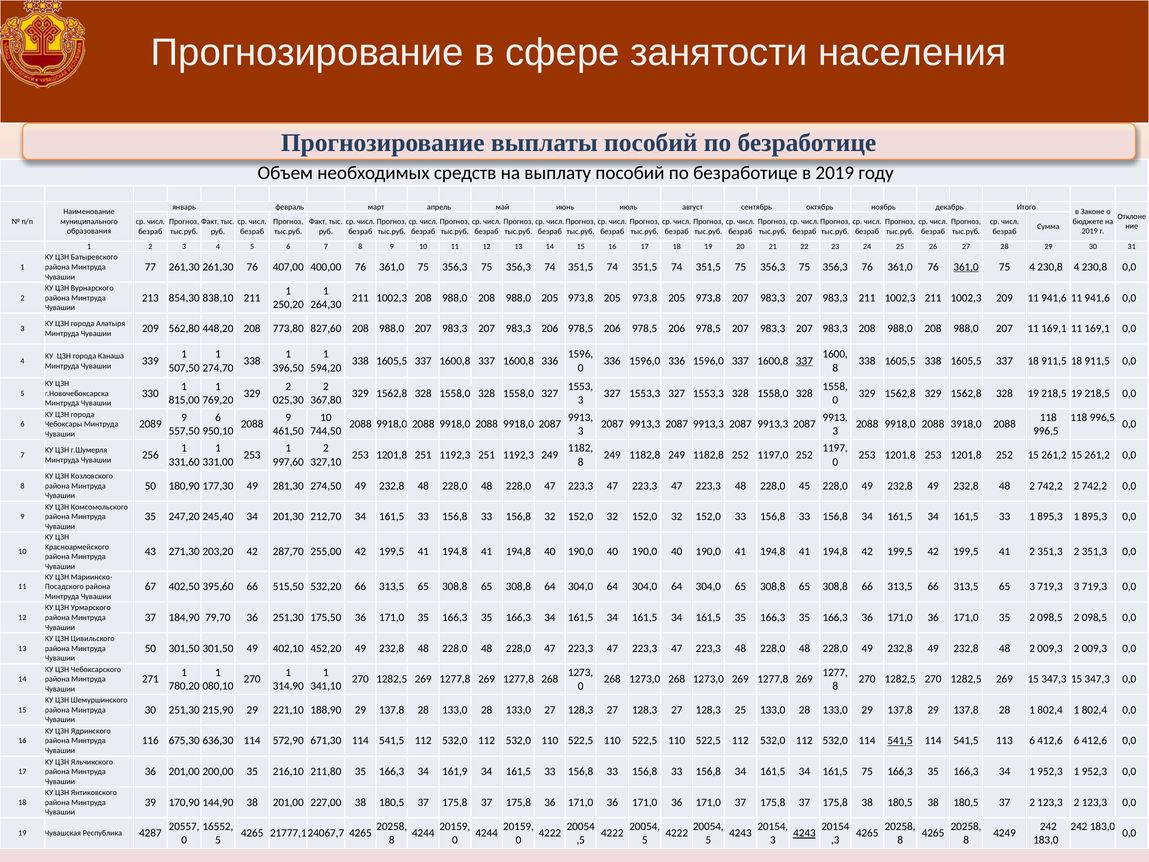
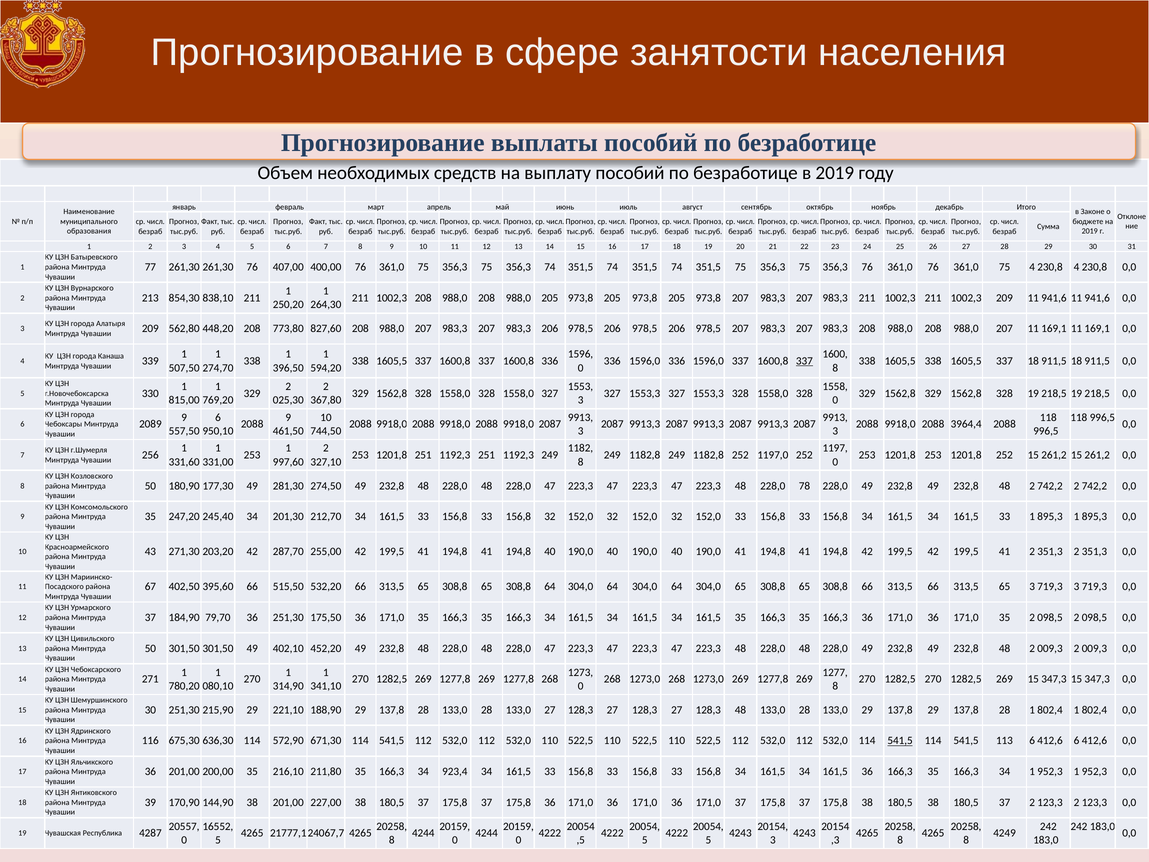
361,0 underline: present -> none (966, 267)
3918,0: 3918,0 -> 3964,4 (966, 424)
45: 45 -> 78 (805, 486)
128,3 25: 25 -> 48 (740, 710)
161,9: 161,9 -> 923,4 (455, 771)
161,5 75: 75 -> 36 (867, 771)
4243 underline: present -> none (804, 833)
